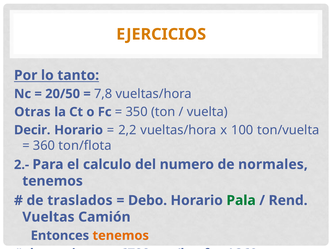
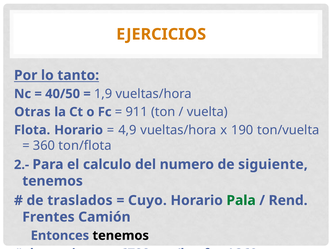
20/50: 20/50 -> 40/50 (63, 94)
7,8: 7,8 -> 1,9 (103, 94)
350: 350 -> 911 (137, 112)
Decir: Decir -> Flota (32, 130)
2,2: 2,2 -> 4,9 (127, 130)
100: 100 -> 190 (242, 130)
normales: normales -> siguiente (273, 164)
Debo: Debo -> Cuyo (147, 200)
Vueltas: Vueltas -> Frentes (48, 217)
tenemos colour: orange -> black (121, 236)
